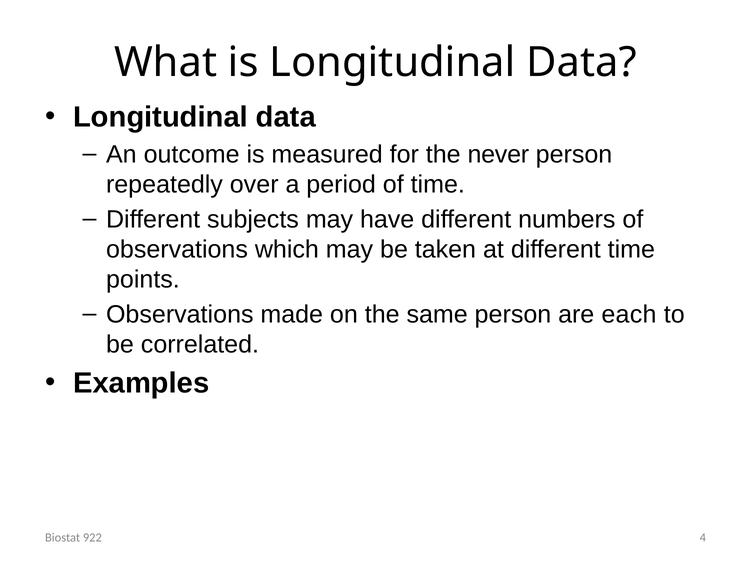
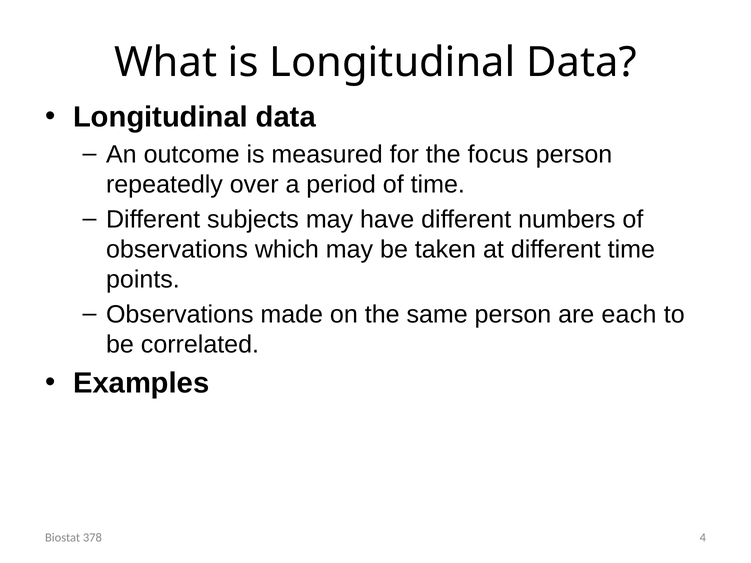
never: never -> focus (498, 154)
922: 922 -> 378 (92, 538)
